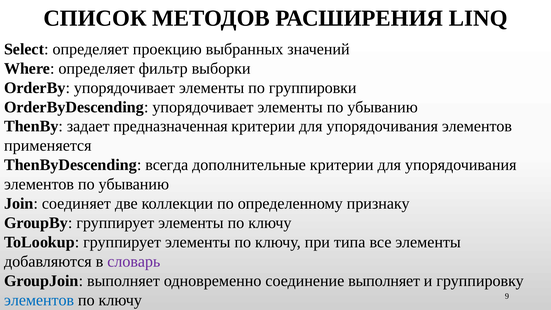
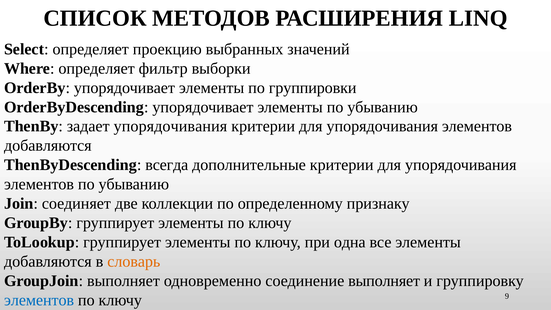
задает предназначенная: предназначенная -> упорядочивания (170, 126)
применяется: применяется -> добавляются (48, 146)
типа: типа -> одна (350, 242)
словарь colour: purple -> orange (134, 261)
